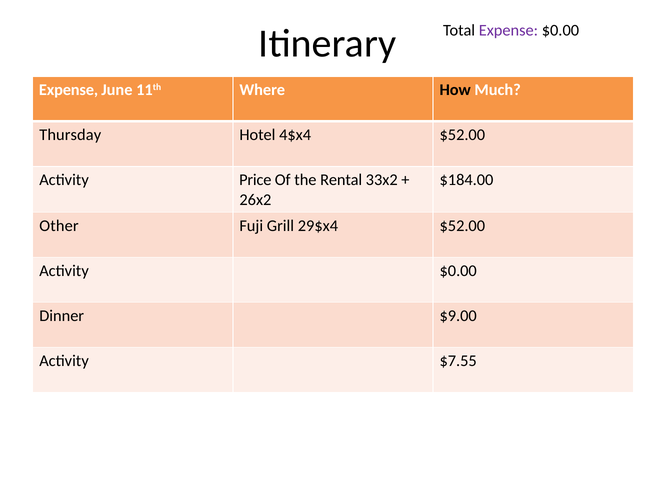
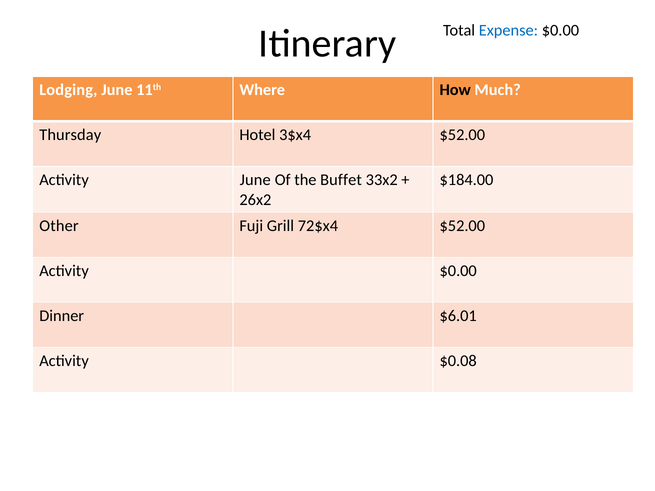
Expense colour: purple -> blue (508, 31)
Expense: Expense -> Lodging (68, 90)
4$x4: 4$x4 -> 3$x4 (295, 135)
Activity Price: Price -> June (255, 180)
Rental: Rental -> Buffet (341, 180)
29$x4: 29$x4 -> 72$x4 (318, 226)
$9.00: $9.00 -> $6.01 (458, 316)
$7.55: $7.55 -> $0.08 (458, 361)
